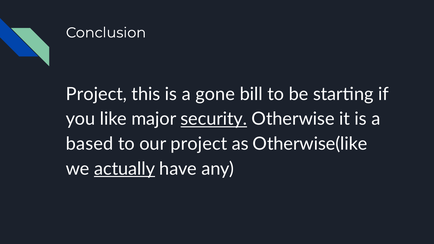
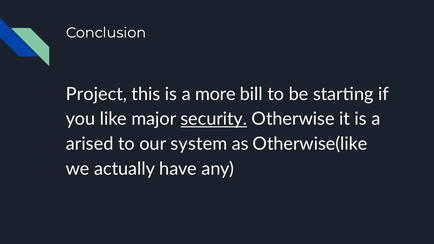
gone: gone -> more (215, 94)
based: based -> arised (90, 144)
our project: project -> system (199, 144)
actually underline: present -> none (125, 169)
